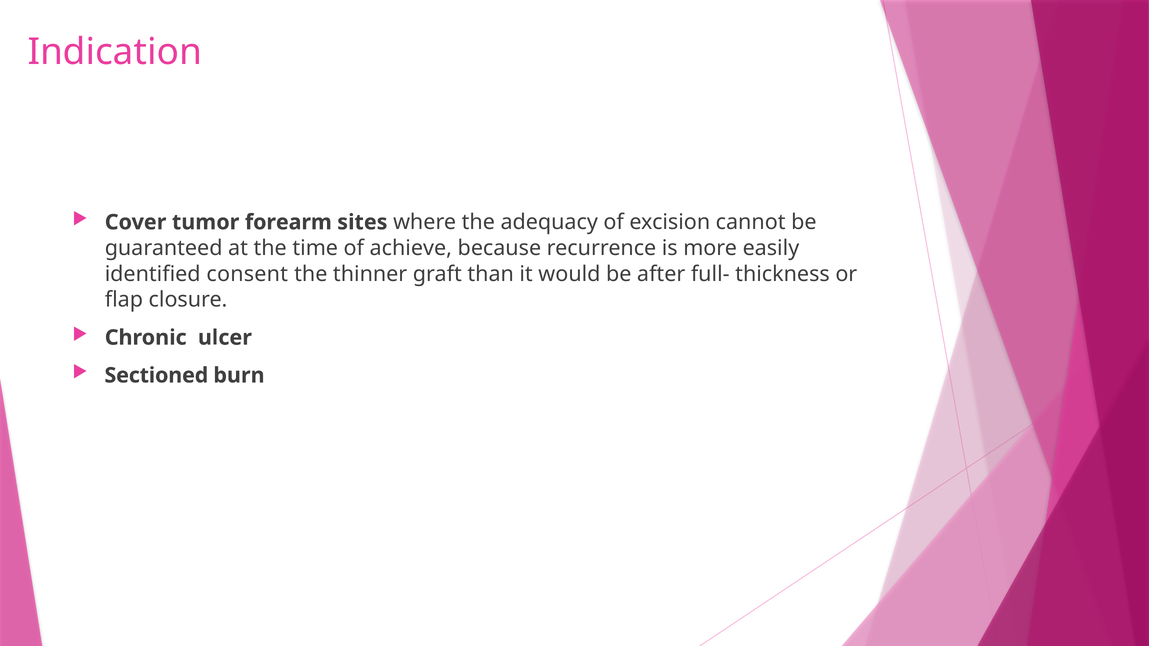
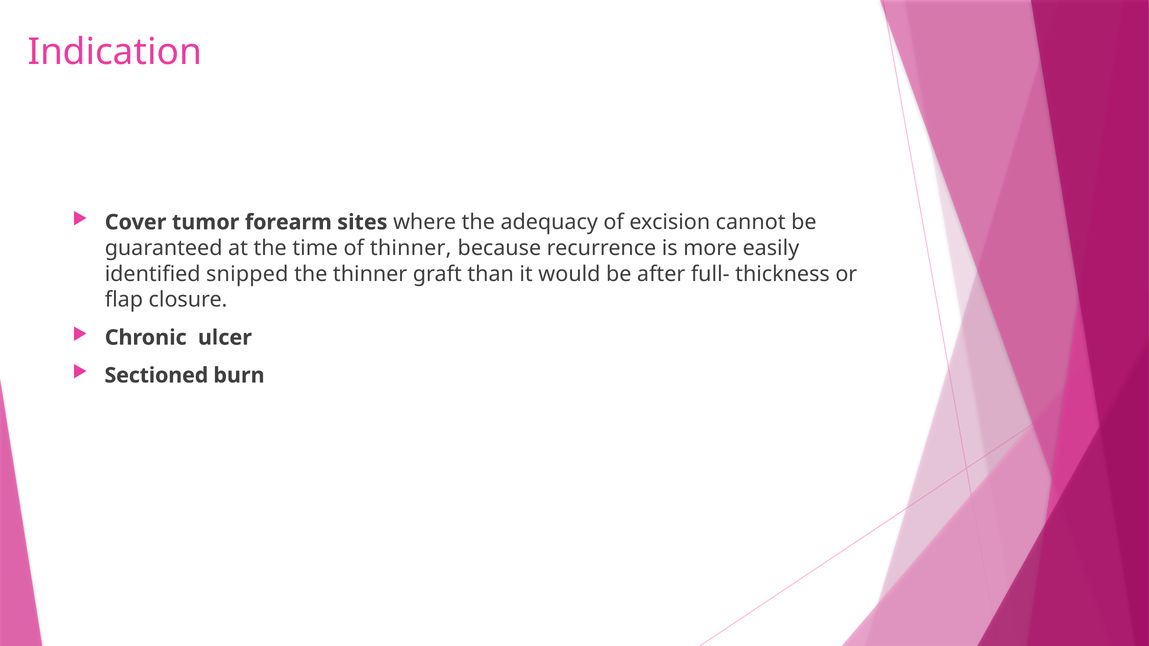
of achieve: achieve -> thinner (411, 248)
consent: consent -> snipped (247, 274)
